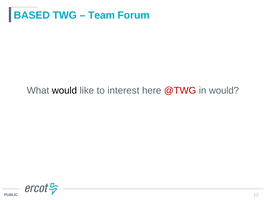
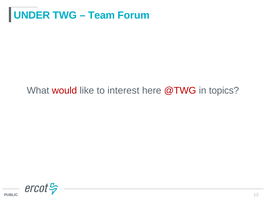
BASED: BASED -> UNDER (32, 15)
would colour: black -> red (64, 90)
in would: would -> topics (224, 90)
